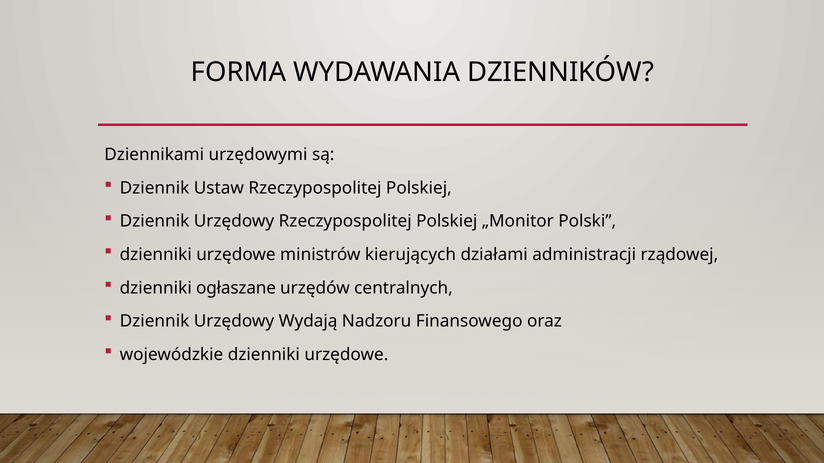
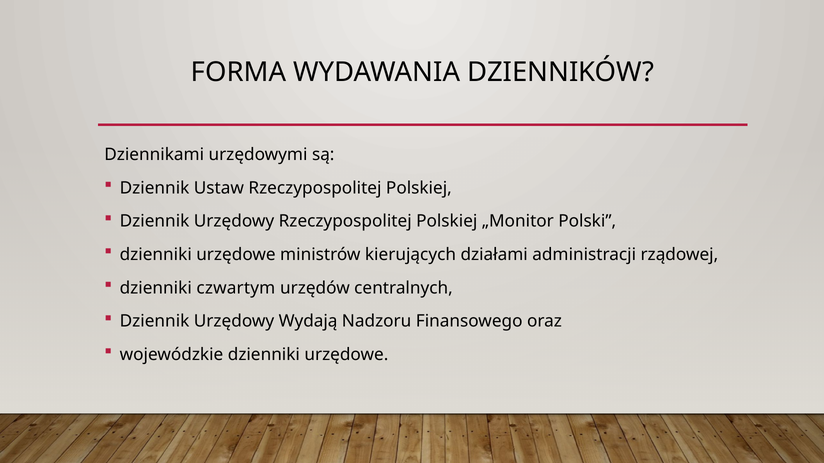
ogłaszane: ogłaszane -> czwartym (236, 288)
